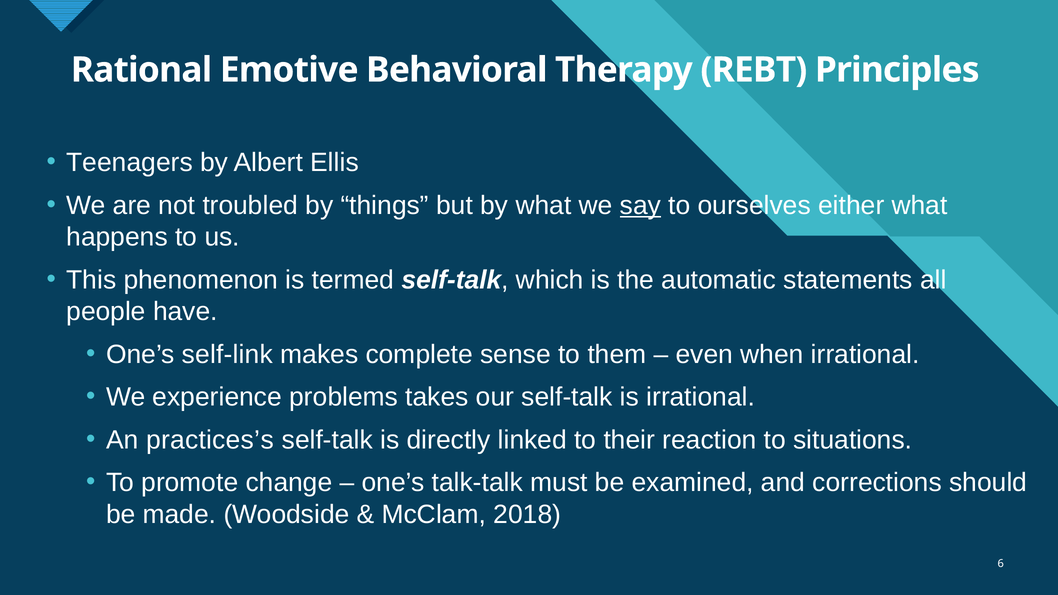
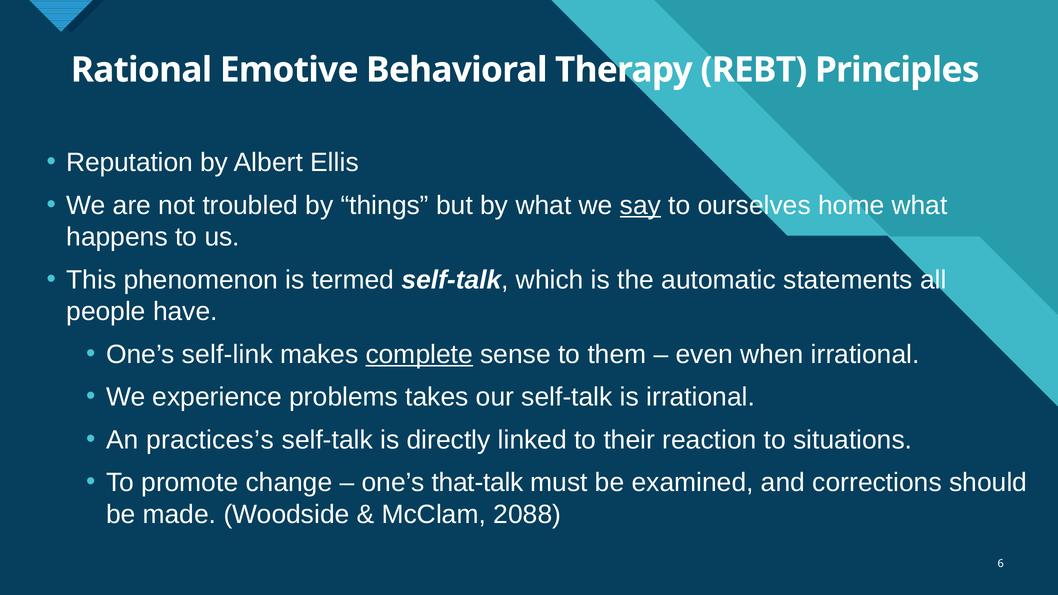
Teenagers: Teenagers -> Reputation (130, 163)
either: either -> home (851, 206)
complete underline: none -> present (419, 355)
talk-talk: talk-talk -> that-talk (477, 483)
2018: 2018 -> 2088 (527, 515)
